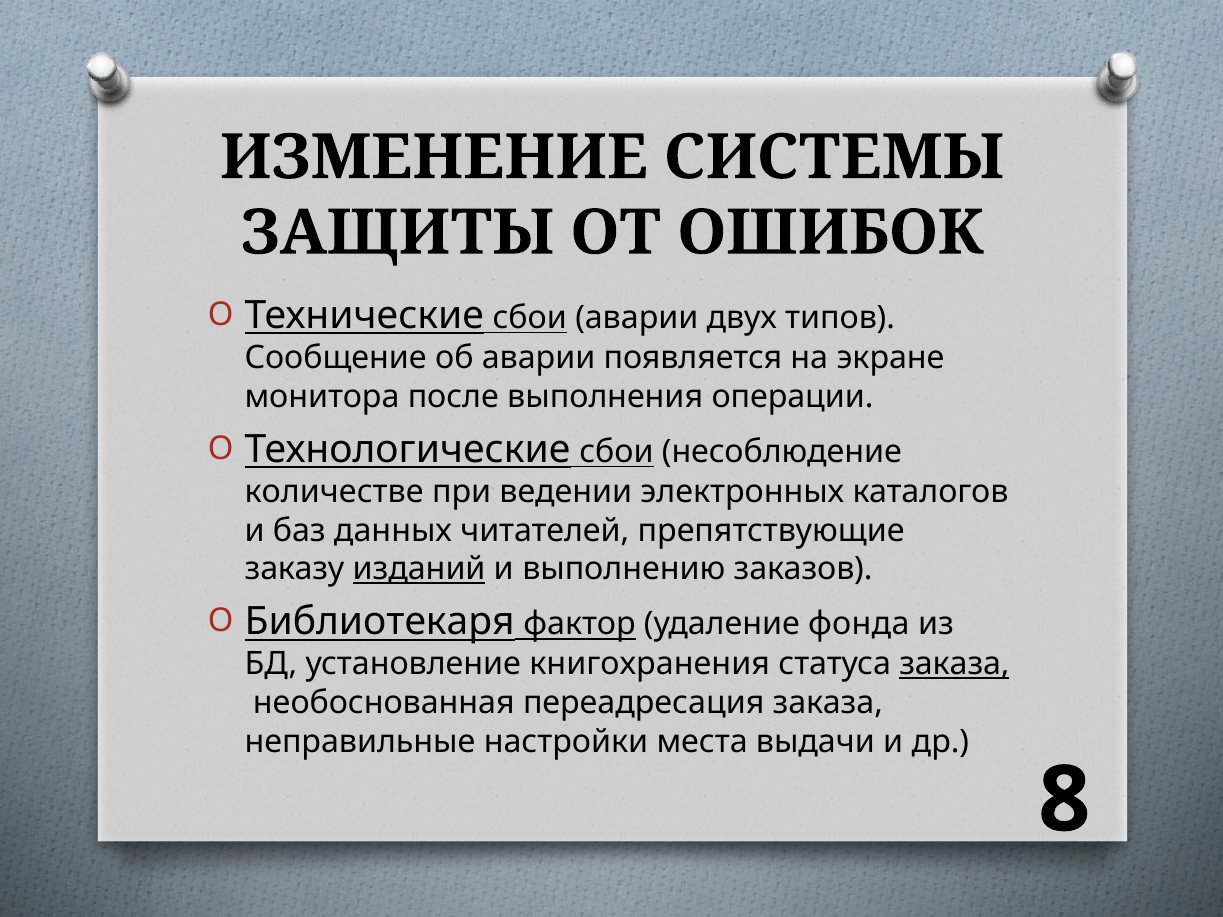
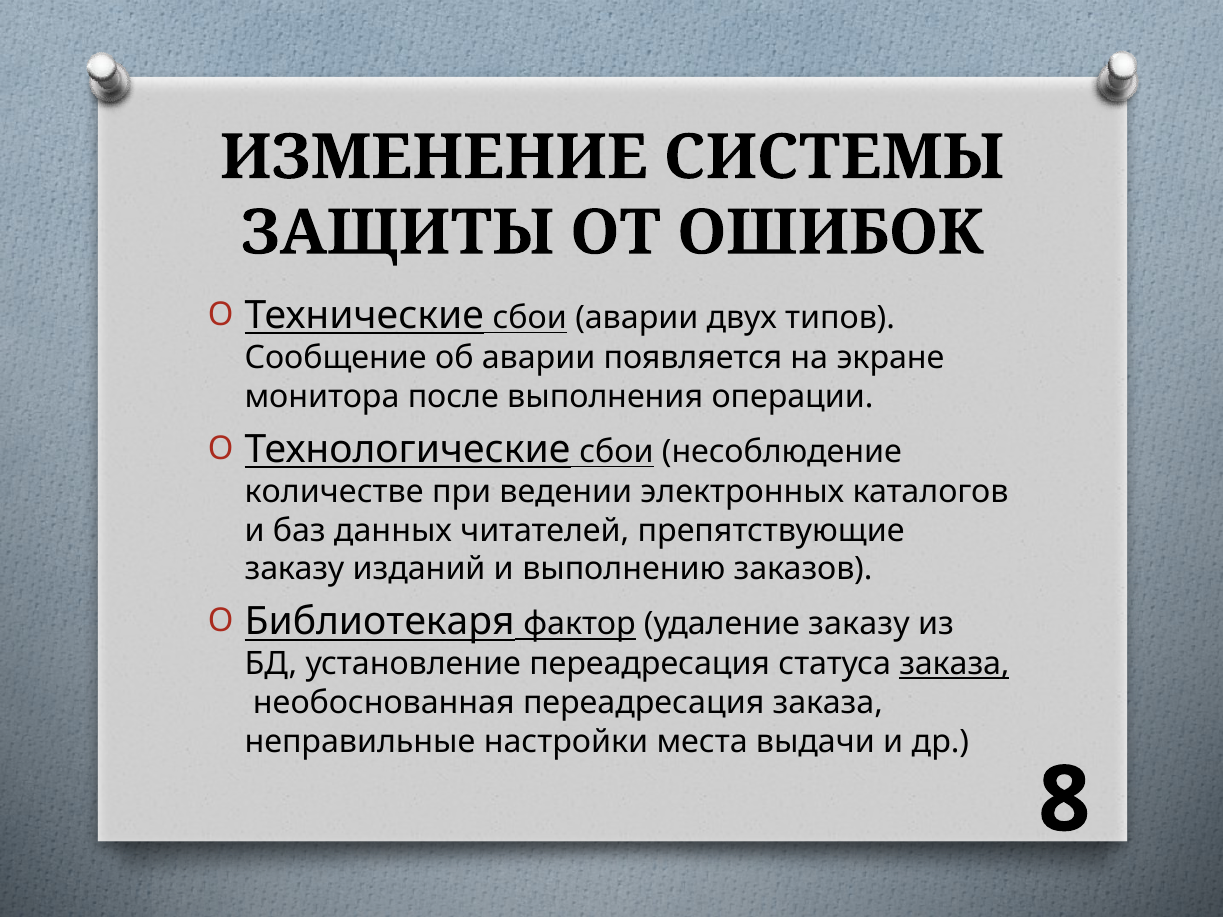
изданий underline: present -> none (419, 569)
удаление фонда: фонда -> заказу (859, 624)
установление книгохранения: книгохранения -> переадресация (650, 664)
